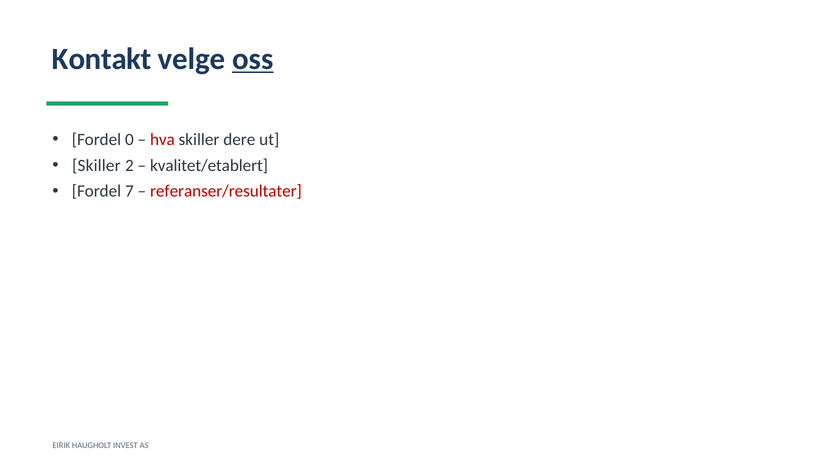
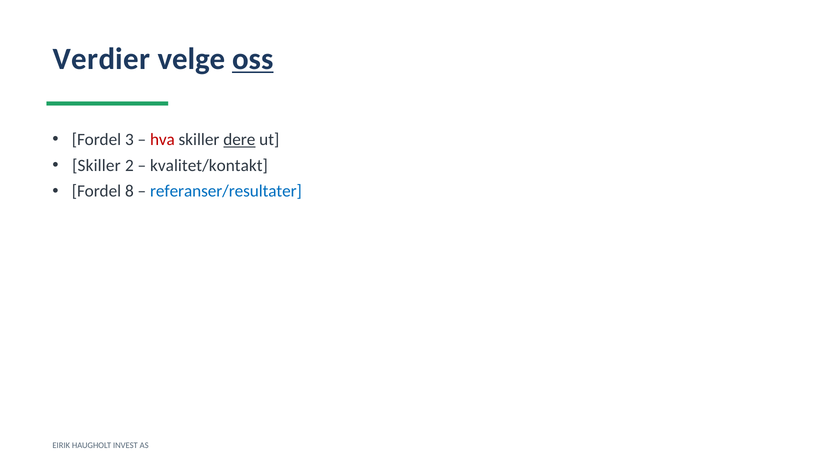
Kontakt: Kontakt -> Verdier (102, 59)
0: 0 -> 3 (129, 140)
dere underline: none -> present (239, 140)
kvalitet/etablert: kvalitet/etablert -> kvalitet/kontakt (209, 166)
7: 7 -> 8 (129, 191)
referanser/resultater colour: red -> blue (226, 191)
